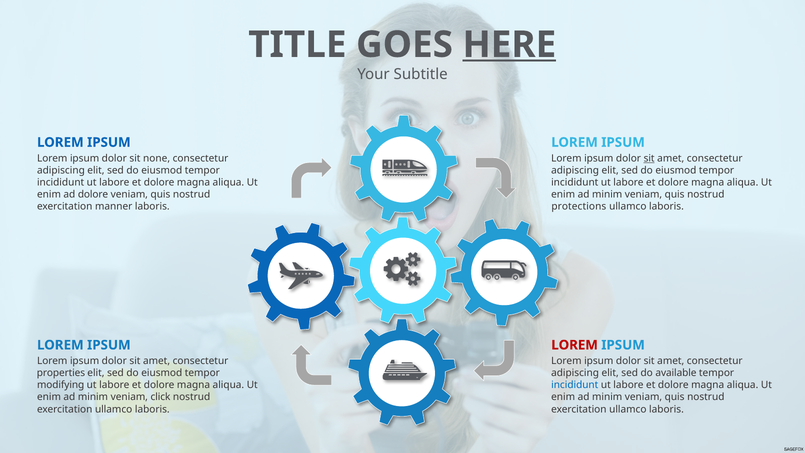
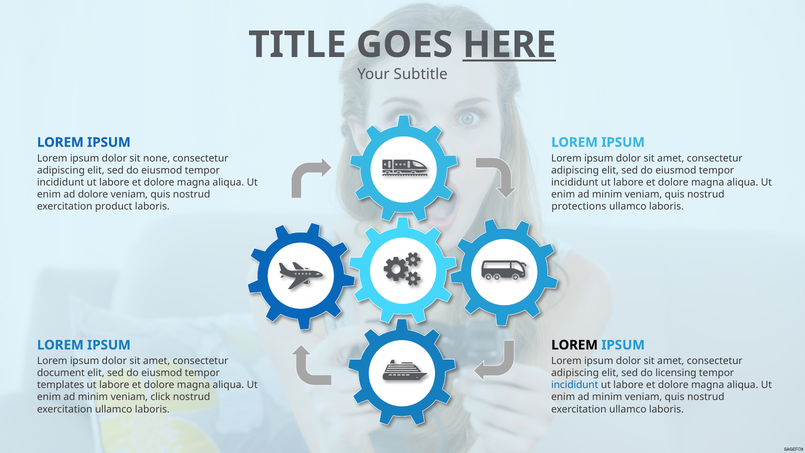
sit underline: present -> none (649, 158)
manner: manner -> product (114, 206)
LOREM colour: red -> black (575, 345)
properties: properties -> document (61, 373)
available: available -> licensing (676, 373)
modifying: modifying -> templates (61, 385)
